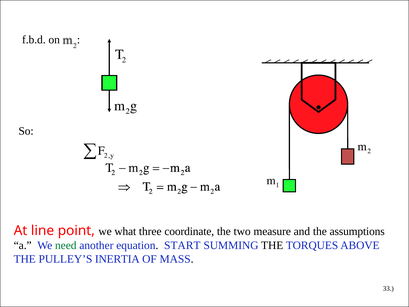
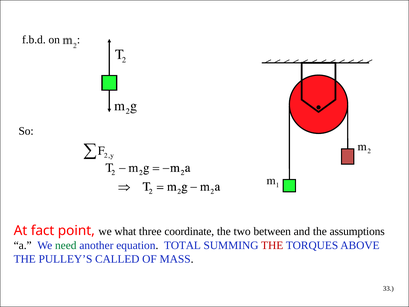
line: line -> fact (43, 230)
measure: measure -> between (272, 231)
START: START -> TOTAL (182, 245)
THE colour: black -> red (272, 245)
INERTIA: INERTIA -> CALLED (117, 259)
